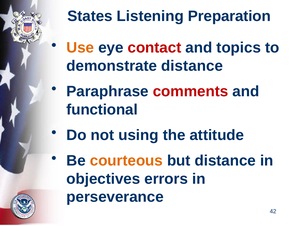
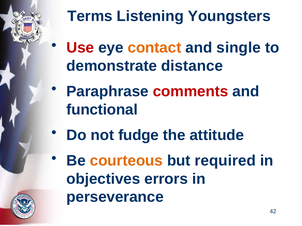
States: States -> Terms (90, 16)
Preparation: Preparation -> Youngsters (229, 16)
Use colour: orange -> red (80, 48)
contact colour: red -> orange (154, 48)
topics: topics -> single (239, 48)
using: using -> fudge (139, 135)
but distance: distance -> required (225, 161)
